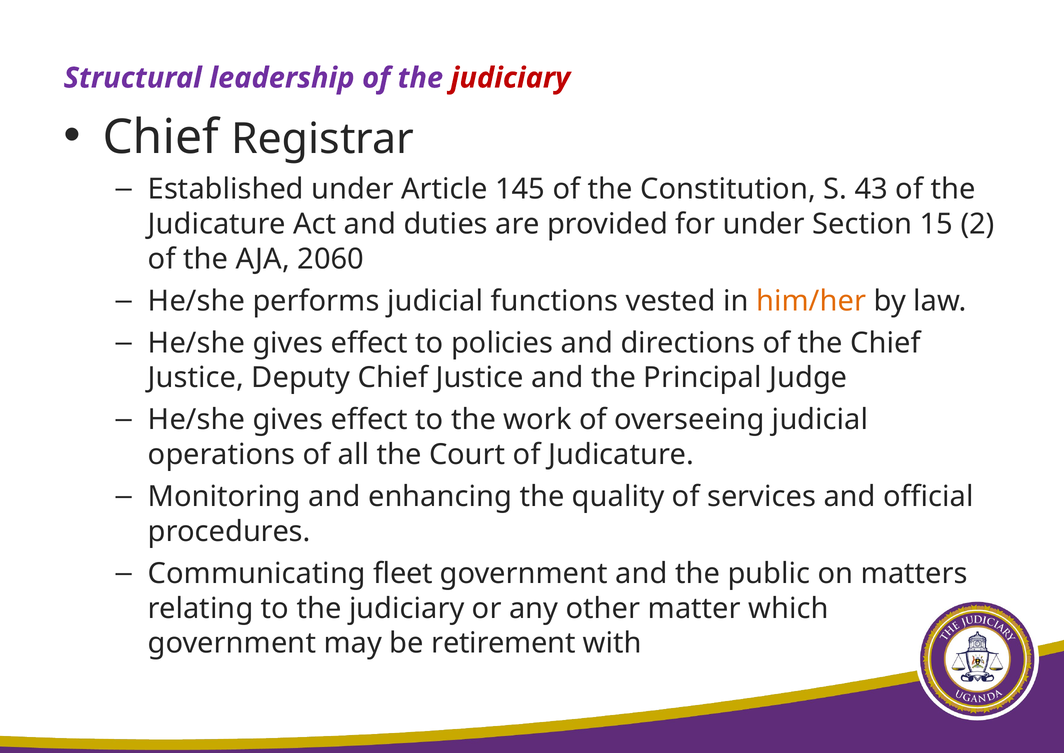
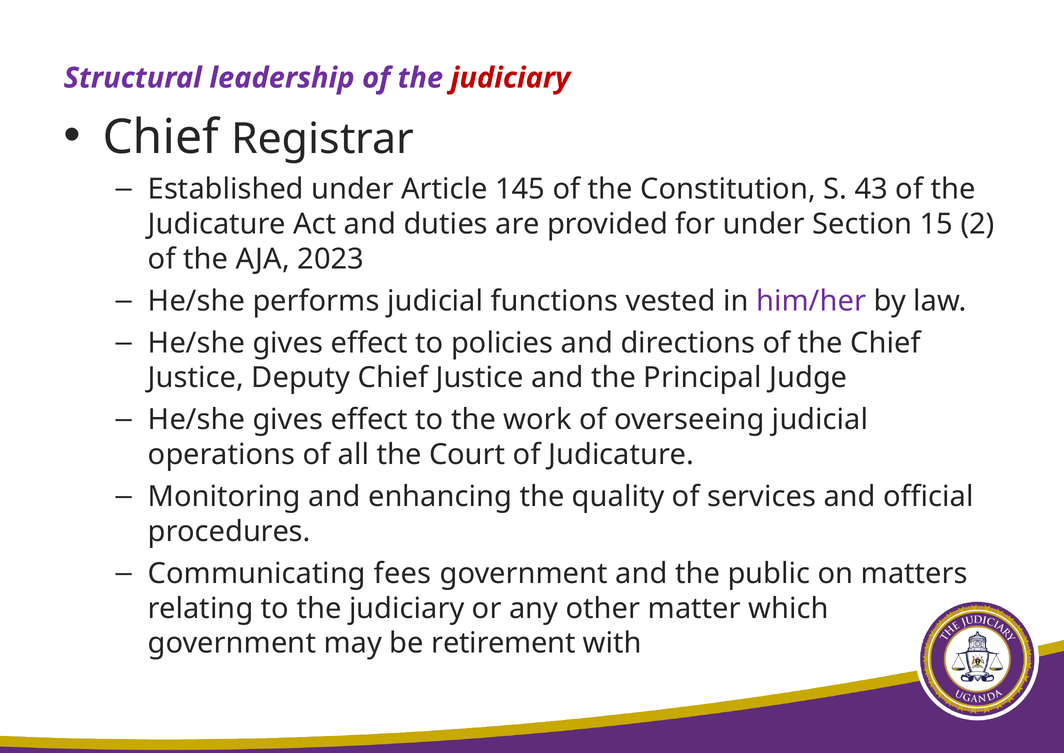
2060: 2060 -> 2023 (331, 259)
him/her colour: orange -> purple (811, 301)
fleet: fleet -> fees (403, 573)
